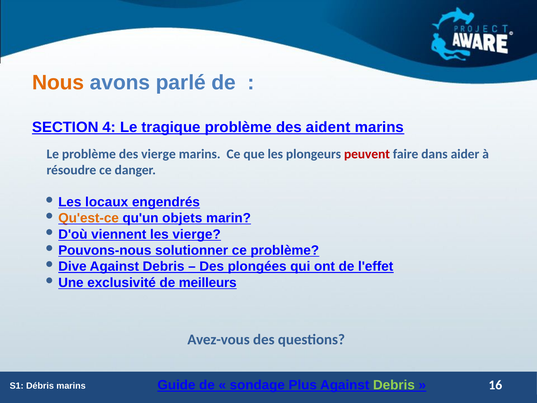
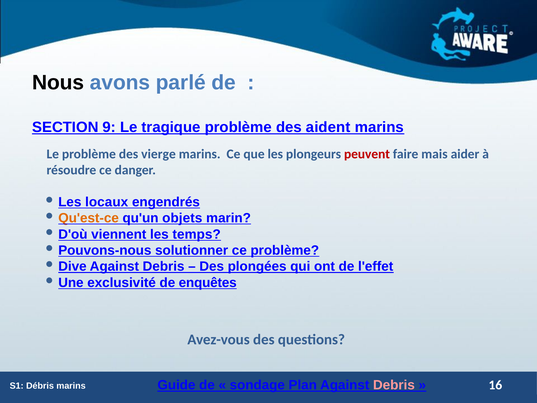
Nous colour: orange -> black (58, 82)
4: 4 -> 9 (109, 127)
dans: dans -> mais (434, 154)
les vierge: vierge -> temps (197, 234)
meilleurs: meilleurs -> enquêtes (208, 282)
Plus: Plus -> Plan (303, 385)
Debris colour: light green -> pink (394, 385)
